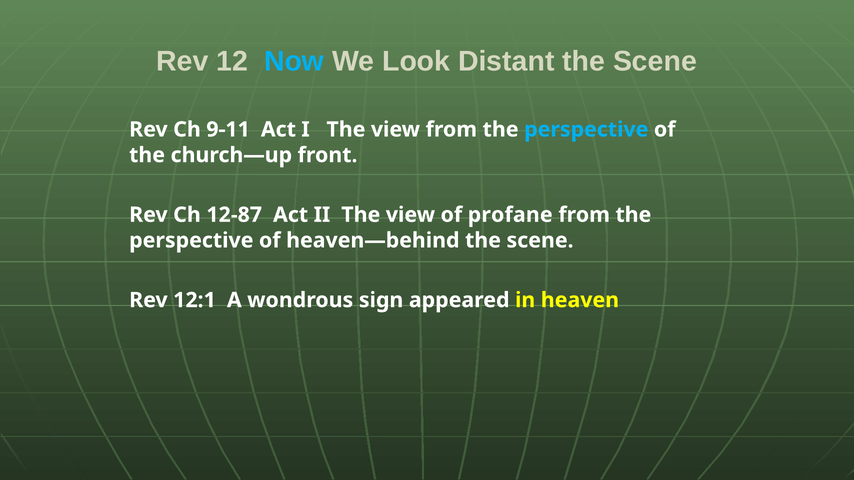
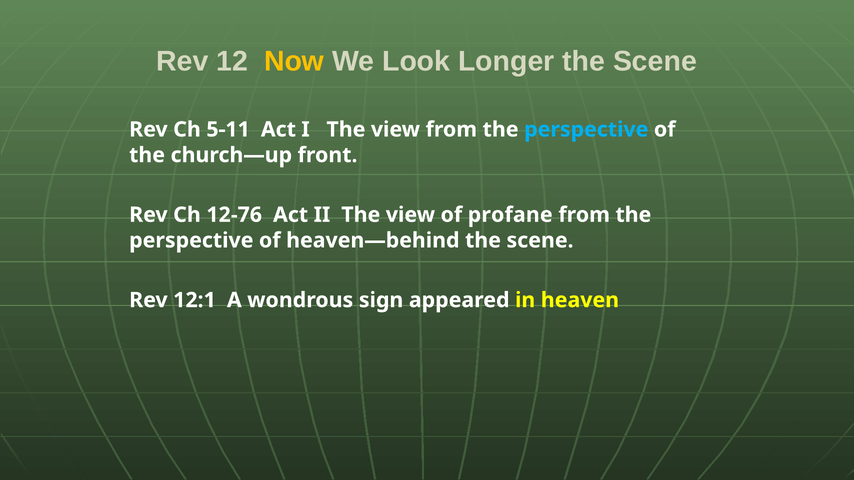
Now colour: light blue -> yellow (294, 61)
Distant: Distant -> Longer (506, 61)
9-11: 9-11 -> 5-11 (228, 130)
12-87: 12-87 -> 12-76 (234, 215)
